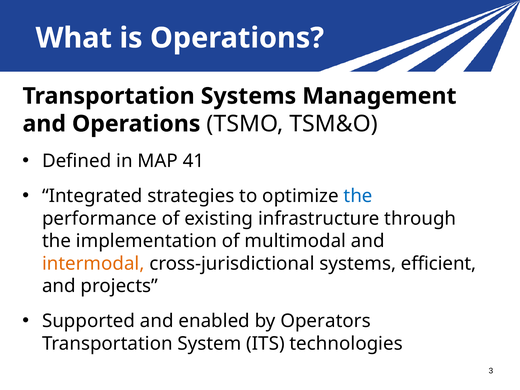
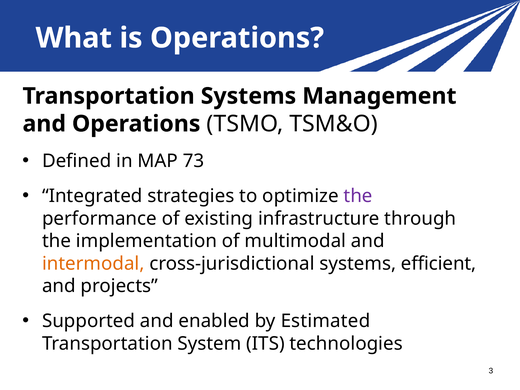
41: 41 -> 73 (194, 161)
the colour: blue -> purple (358, 196)
Operators: Operators -> Estimated (325, 321)
